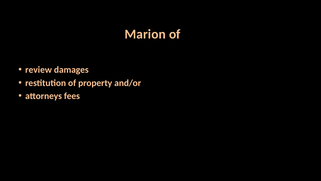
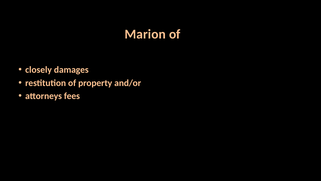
review: review -> closely (39, 70)
